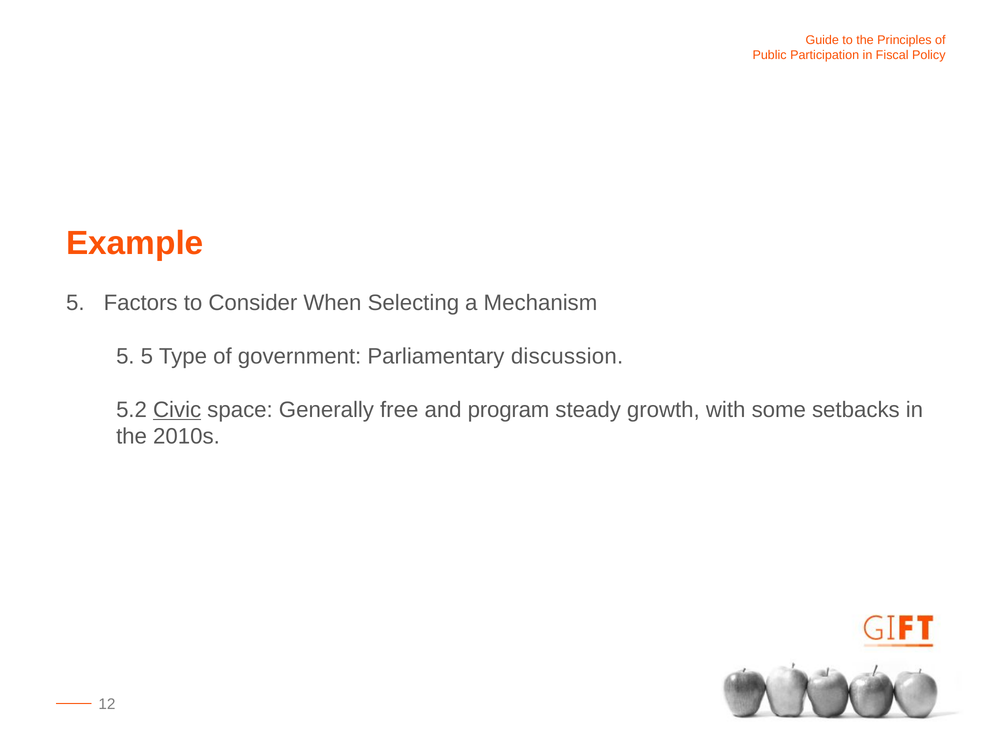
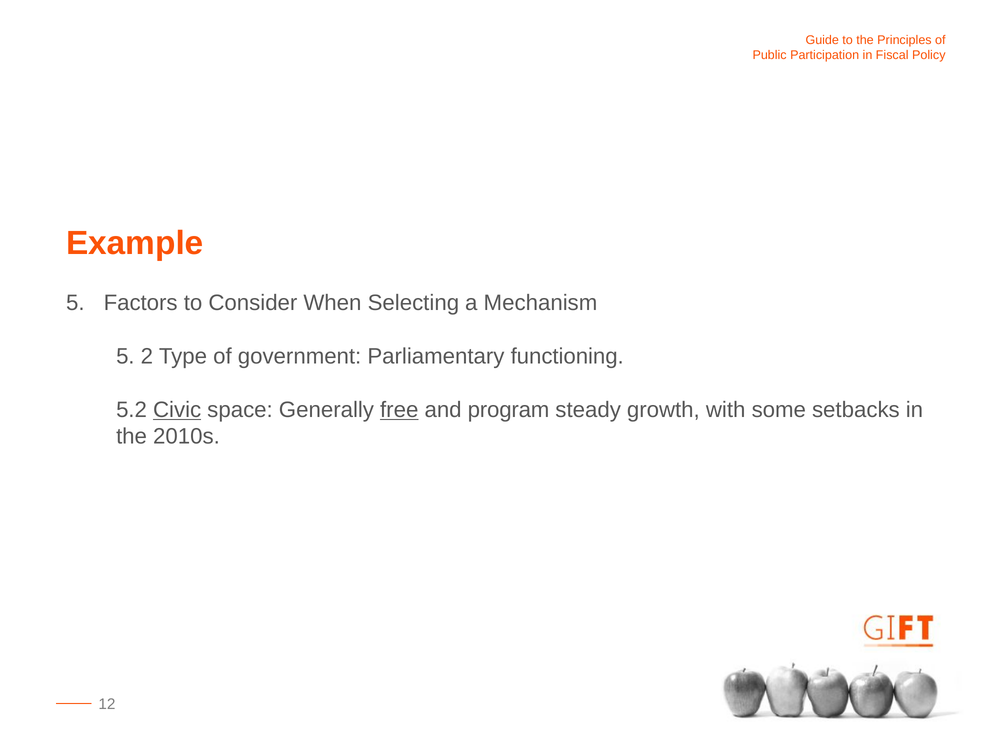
5 5: 5 -> 2 (147, 356)
discussion: discussion -> functioning (567, 356)
free underline: none -> present (399, 409)
